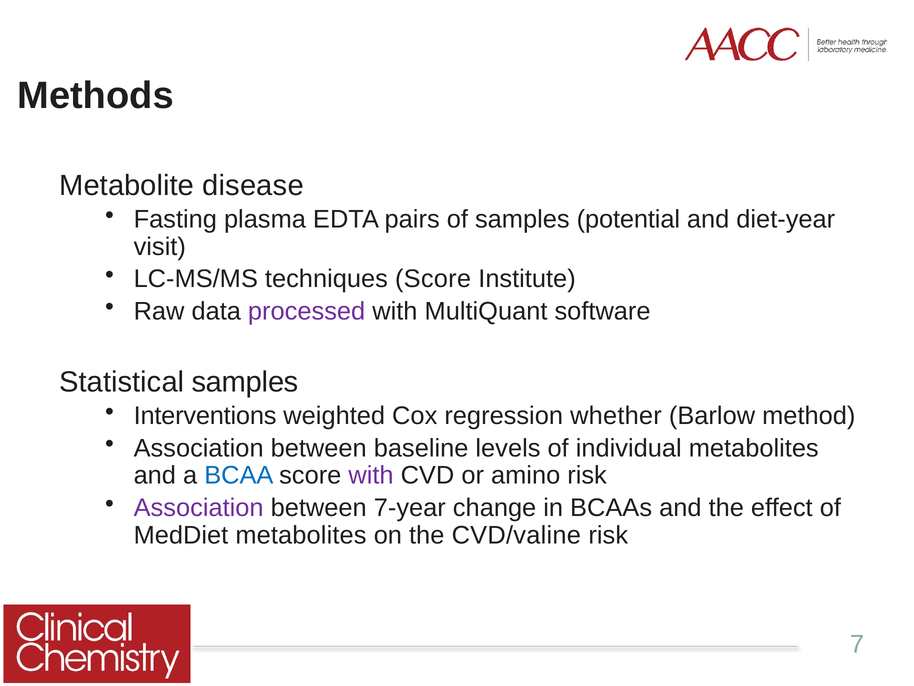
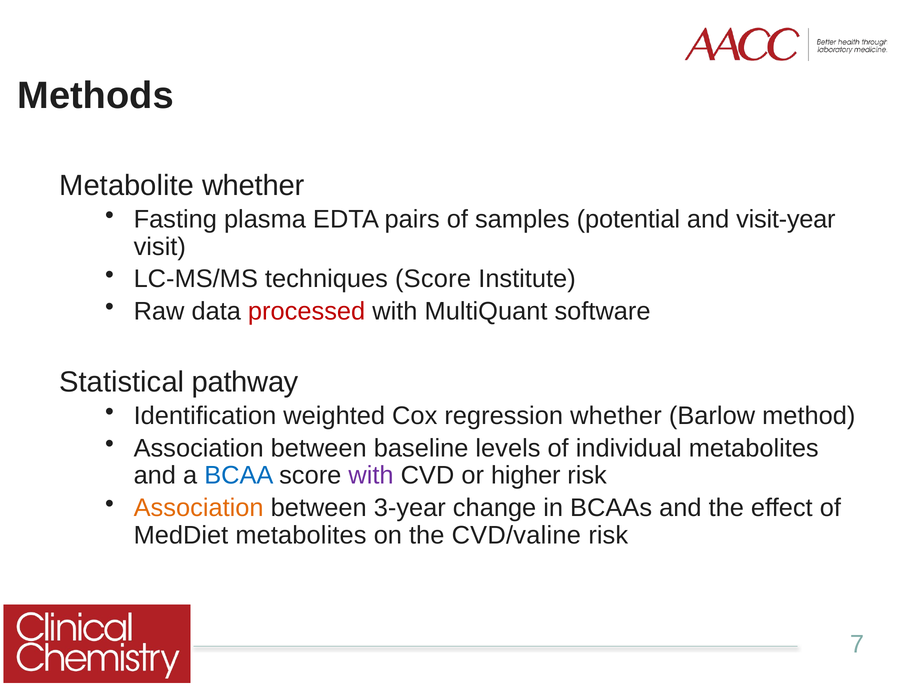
Metabolite disease: disease -> whether (253, 185)
diet-year: diet-year -> visit-year (786, 219)
processed colour: purple -> red (307, 311)
Statistical samples: samples -> pathway (245, 382)
Interventions: Interventions -> Identification (205, 416)
amino: amino -> higher (526, 475)
Association colour: purple -> orange (199, 507)
7-year: 7-year -> 3-year (410, 507)
